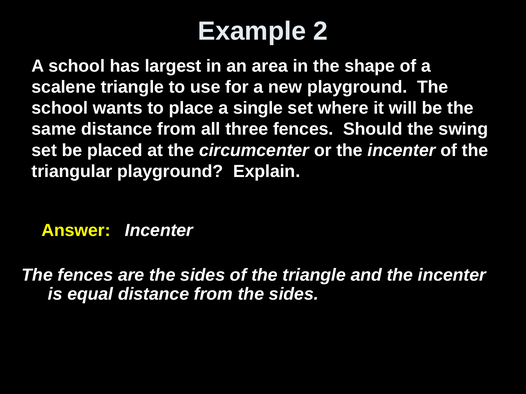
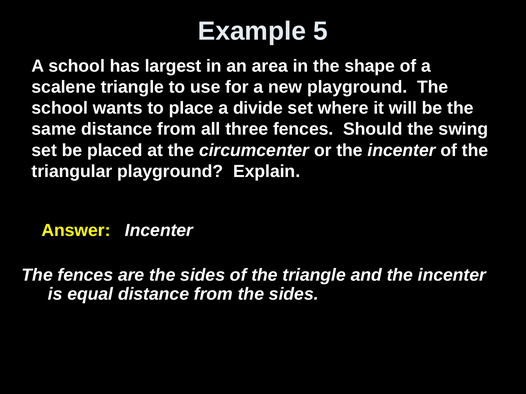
2: 2 -> 5 (321, 31)
single: single -> divide (258, 108)
